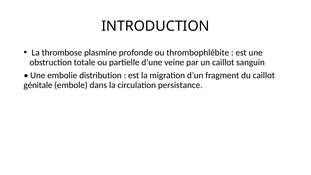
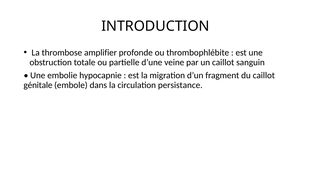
plasmine: plasmine -> amplifier (101, 53)
distribution: distribution -> hypocapnie (100, 75)
